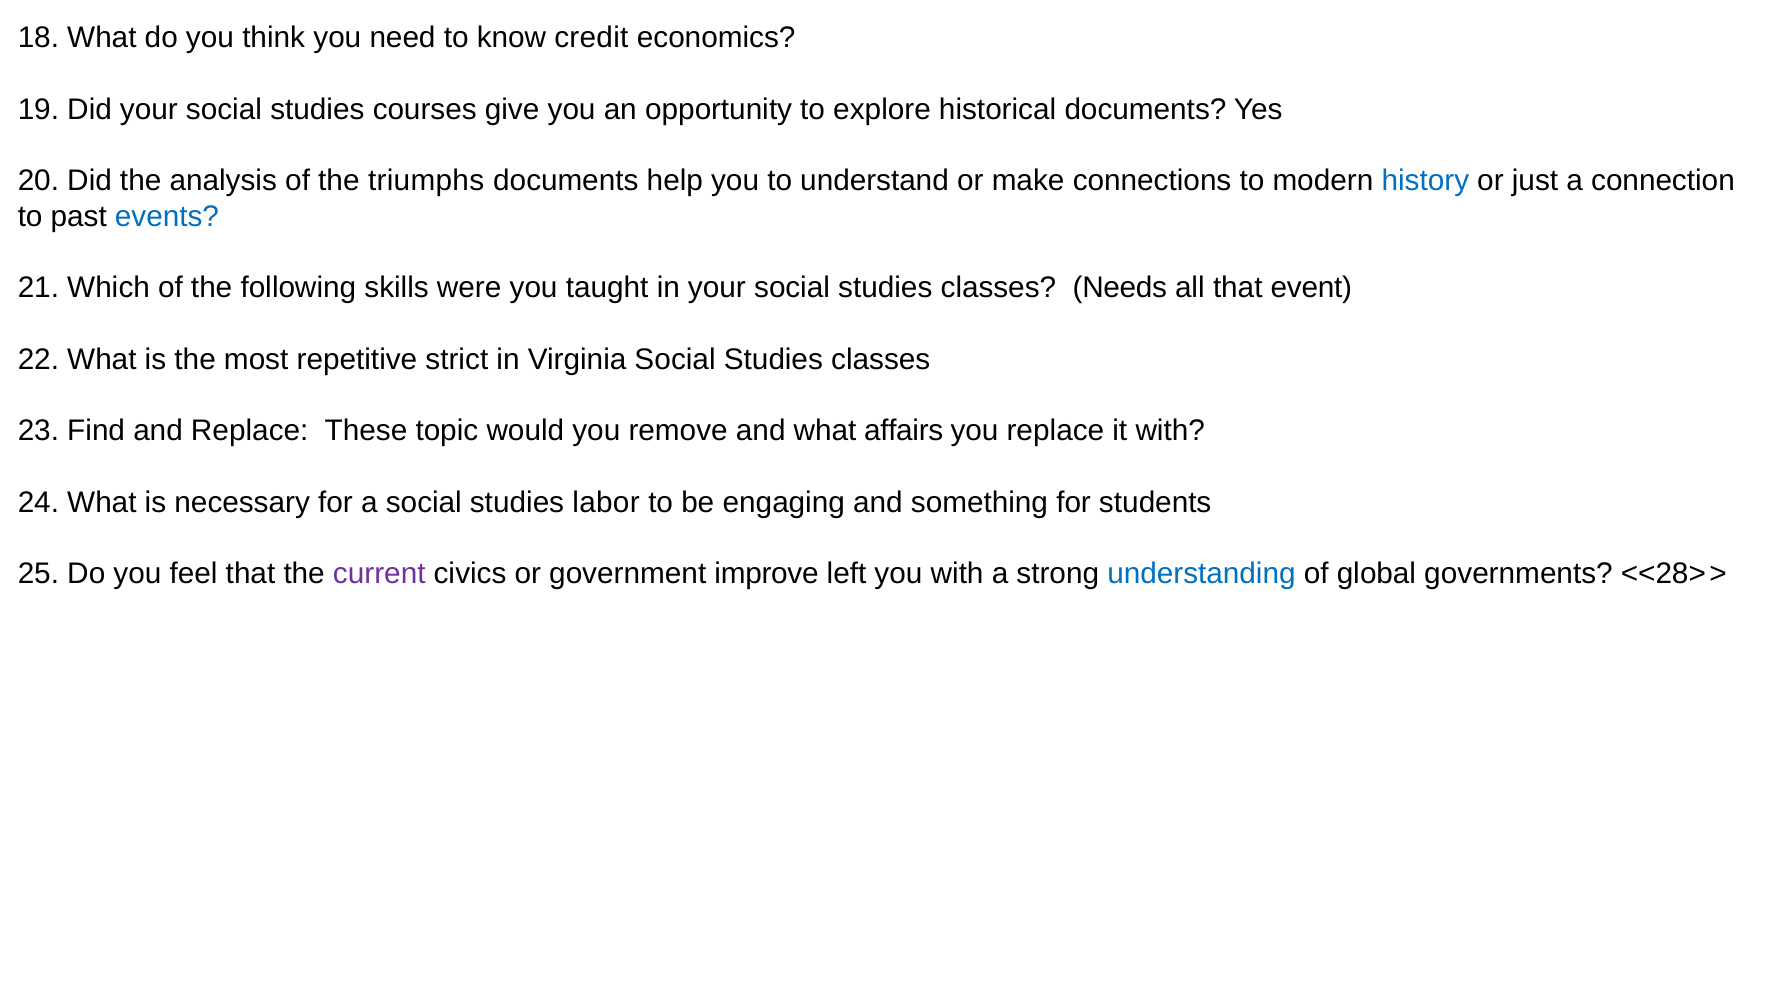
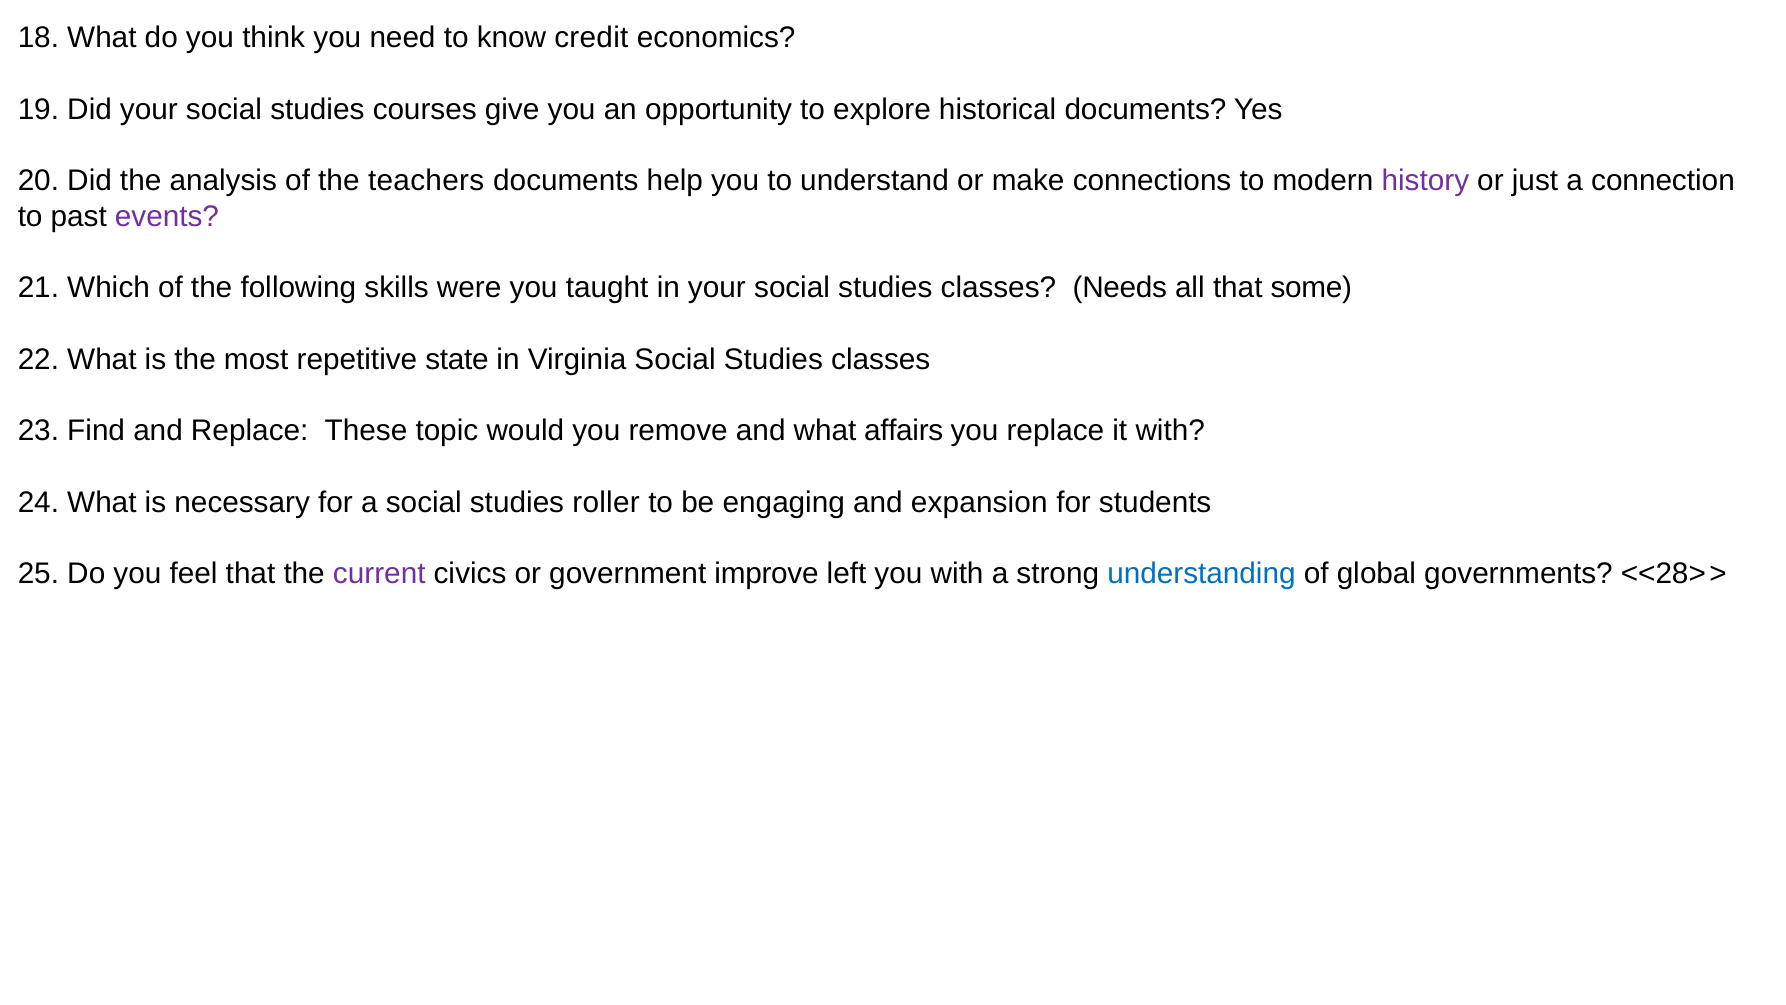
triumphs: triumphs -> teachers (426, 181)
history colour: blue -> purple (1425, 181)
events colour: blue -> purple (167, 216)
event: event -> some (1311, 288)
strict: strict -> state (457, 359)
labor: labor -> roller (606, 502)
something: something -> expansion (979, 502)
